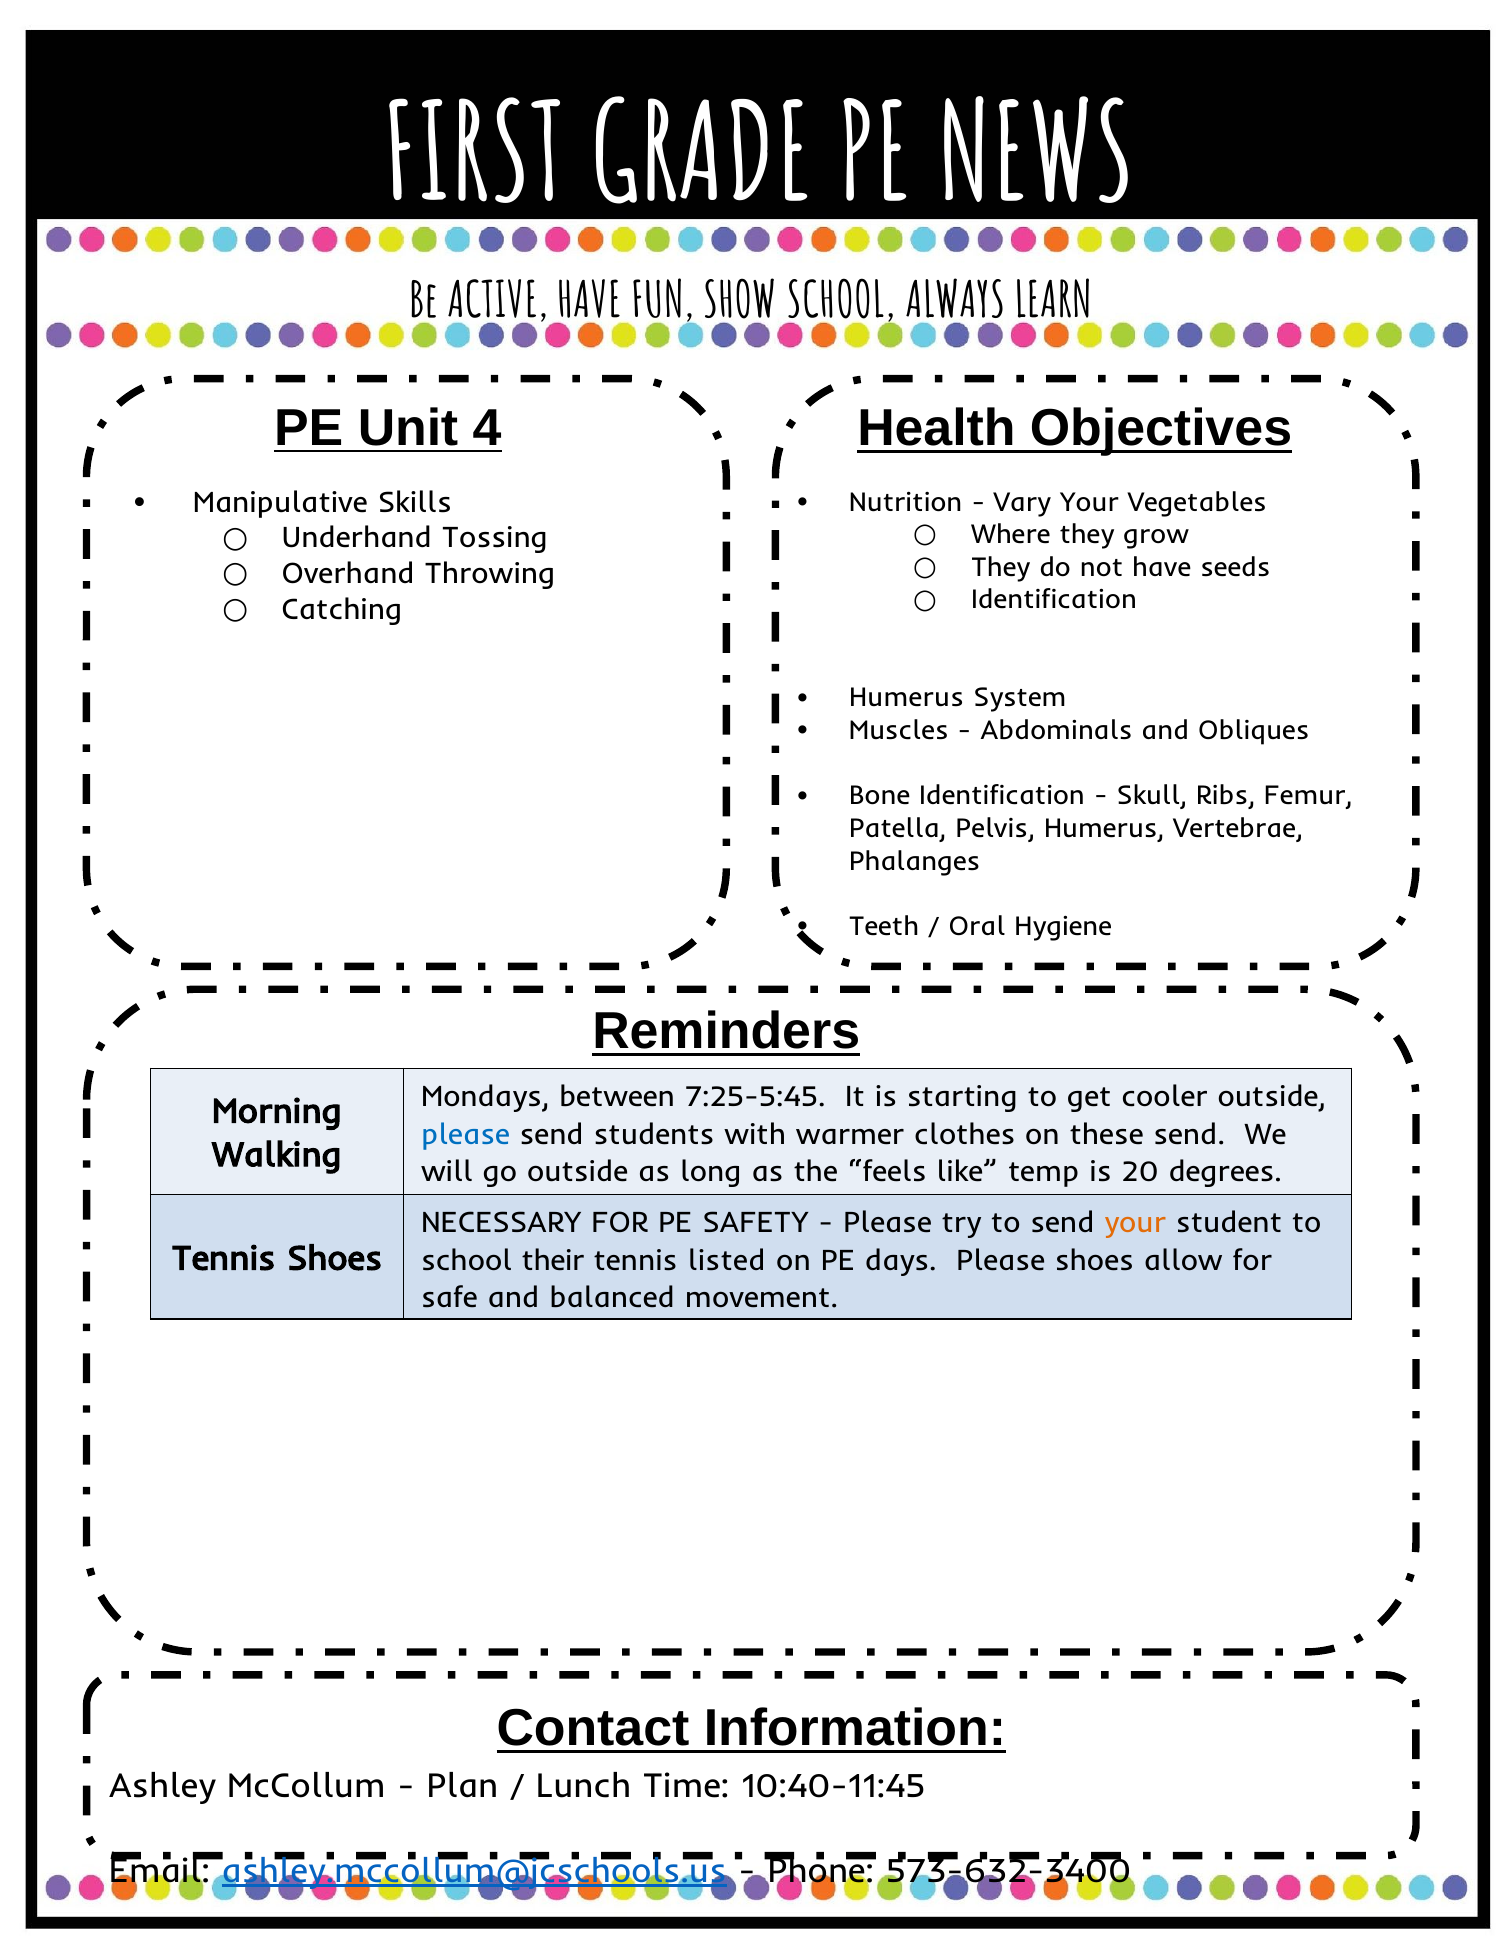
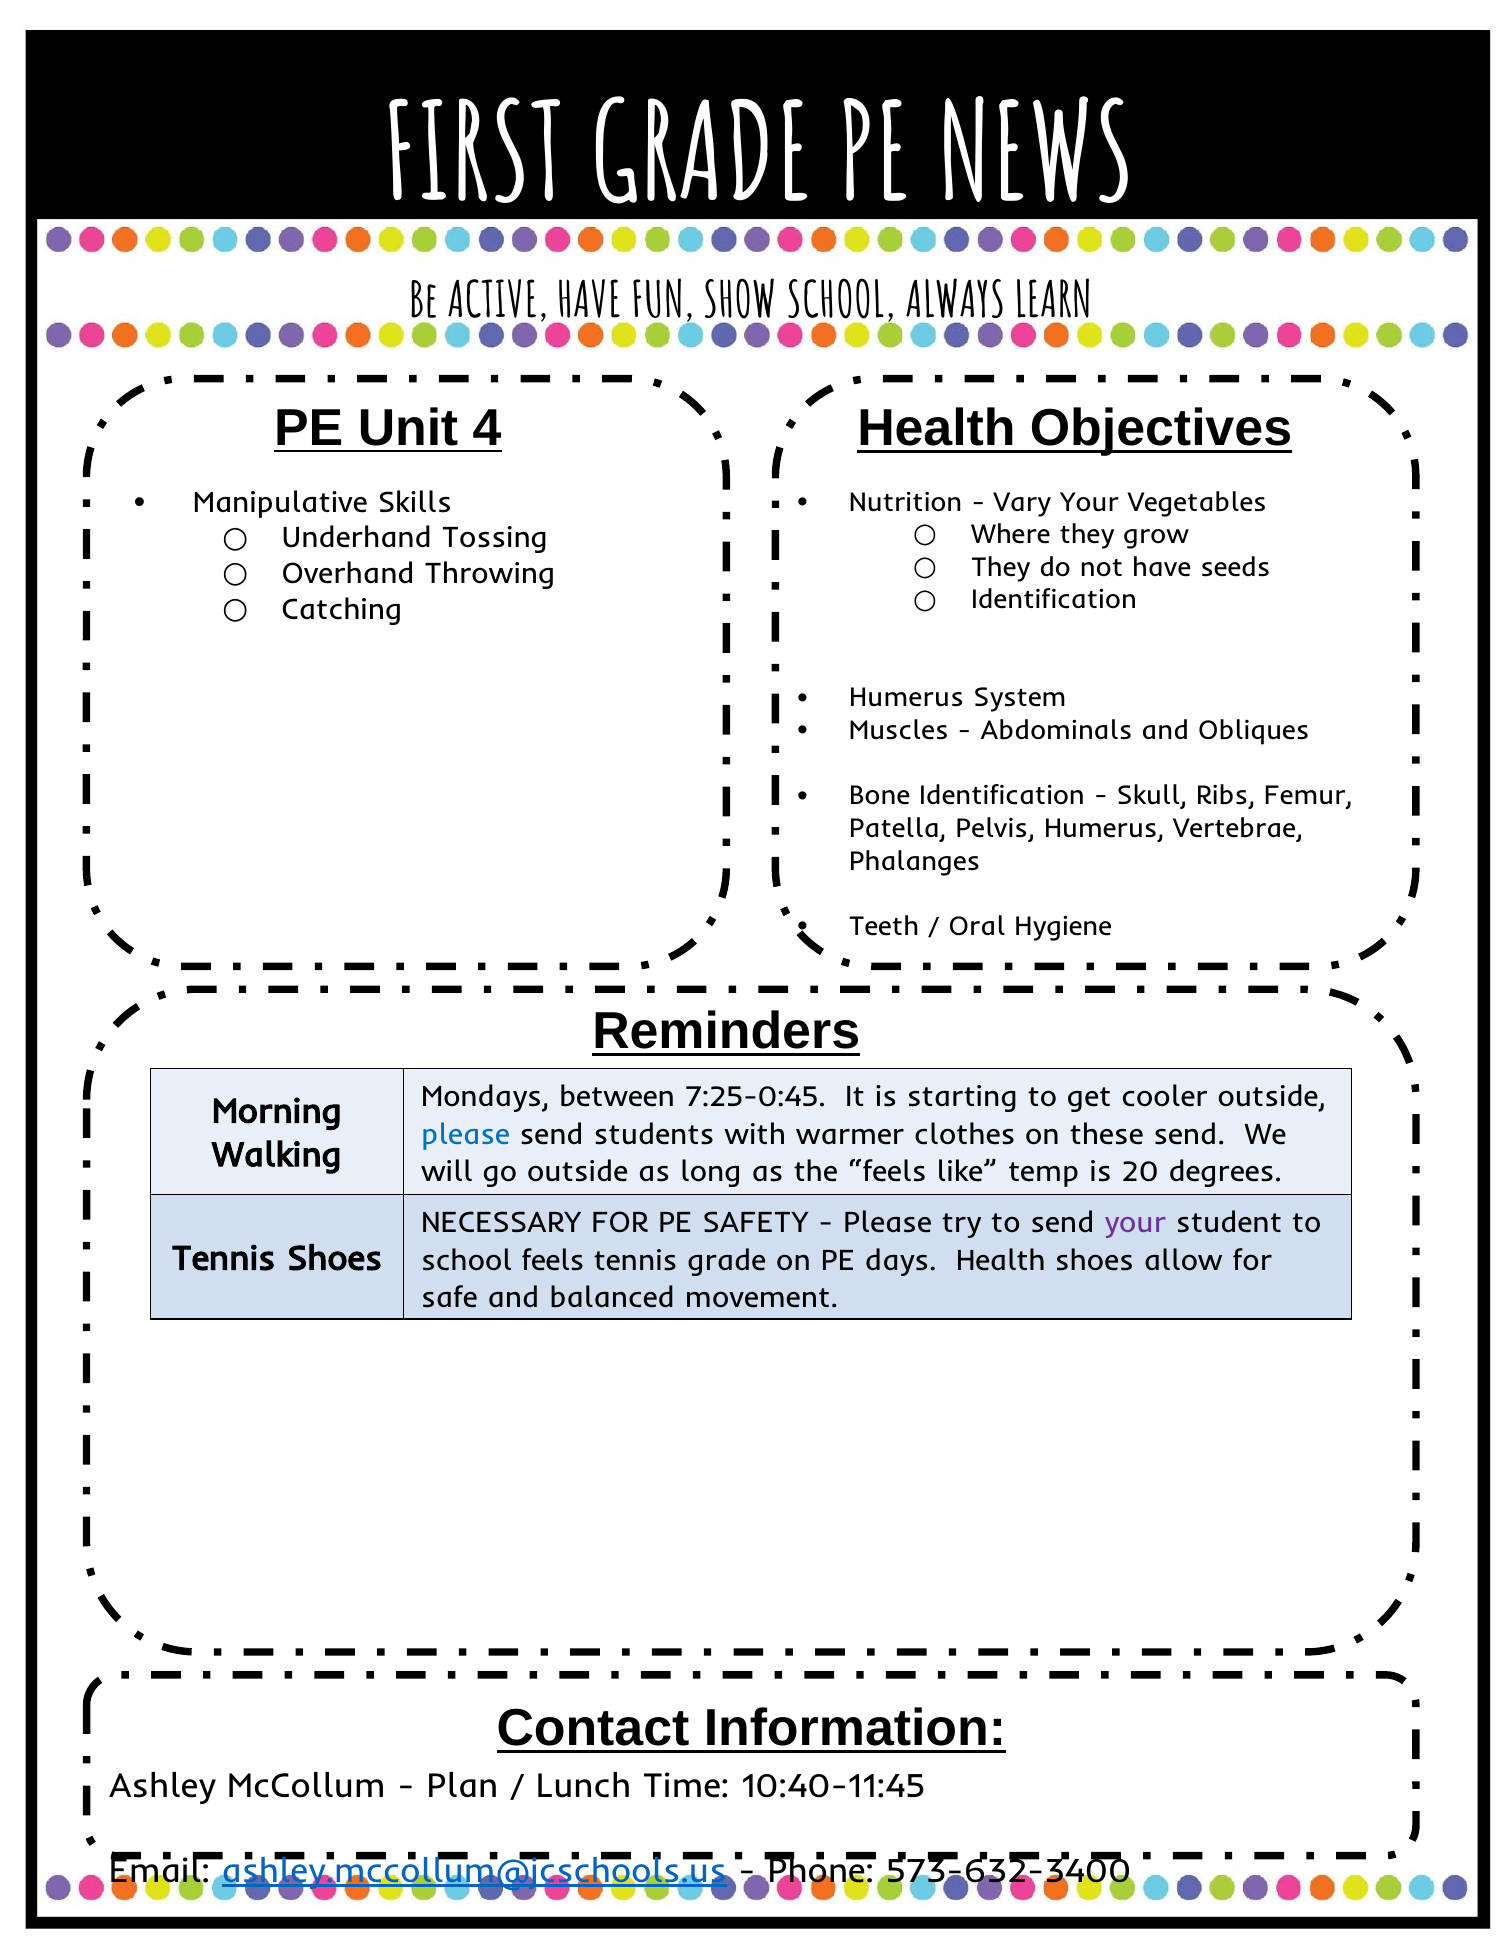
7:25-5:45: 7:25-5:45 -> 7:25-0:45 (755, 1097)
your colour: orange -> purple (1135, 1223)
school their: their -> feels (553, 1260)
tennis listed: listed -> grade (727, 1260)
days Please: Please -> Health (1001, 1260)
